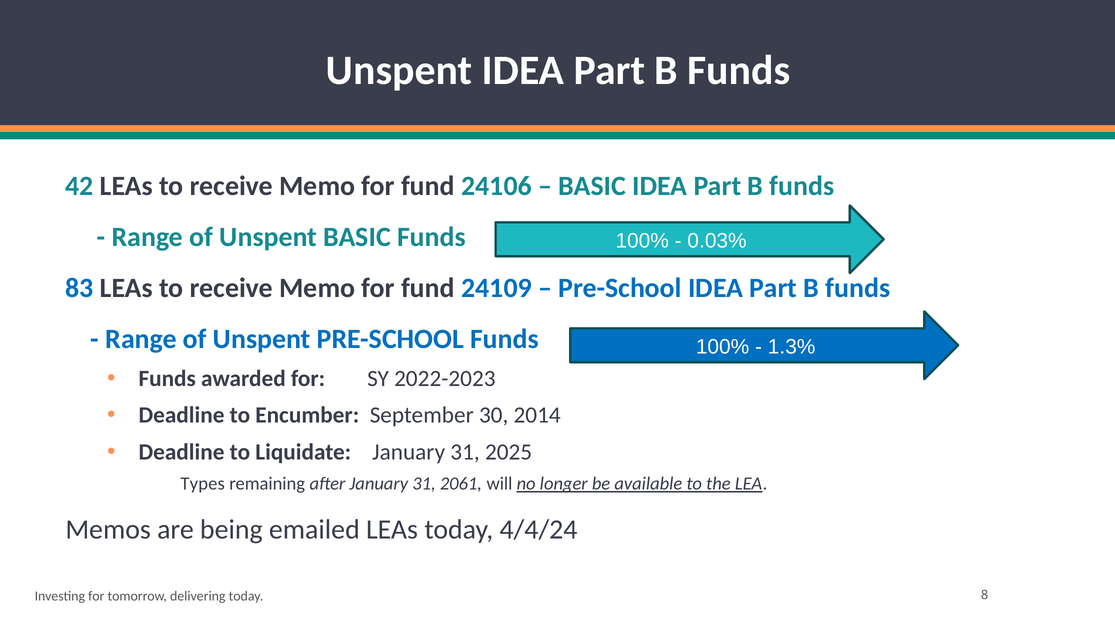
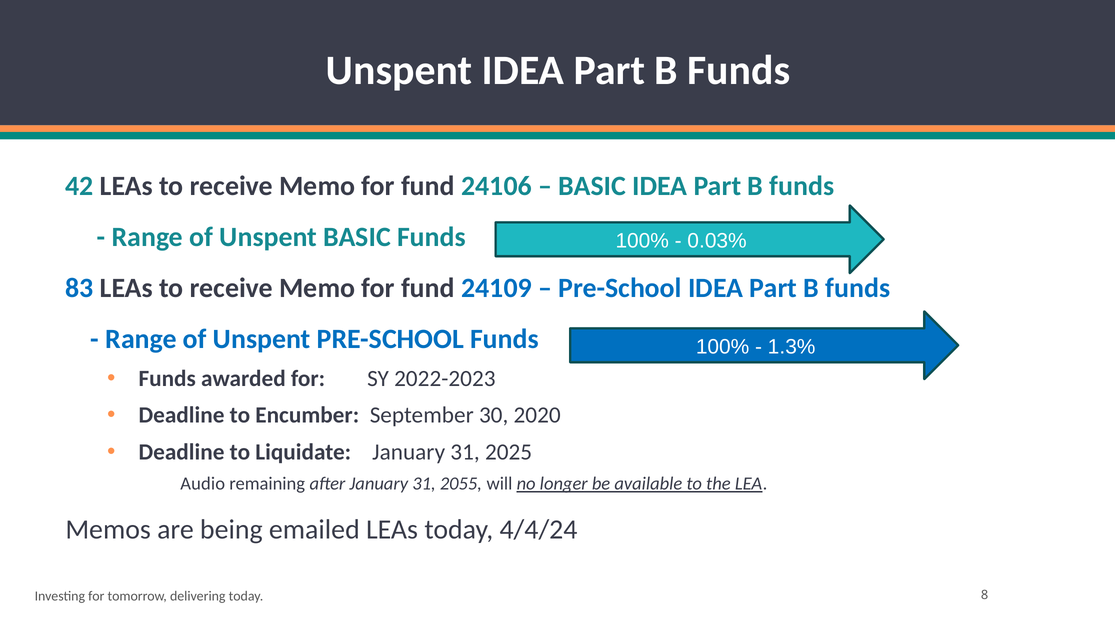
2014: 2014 -> 2020 (537, 415)
Types: Types -> Audio (203, 484)
2061: 2061 -> 2055 (461, 484)
